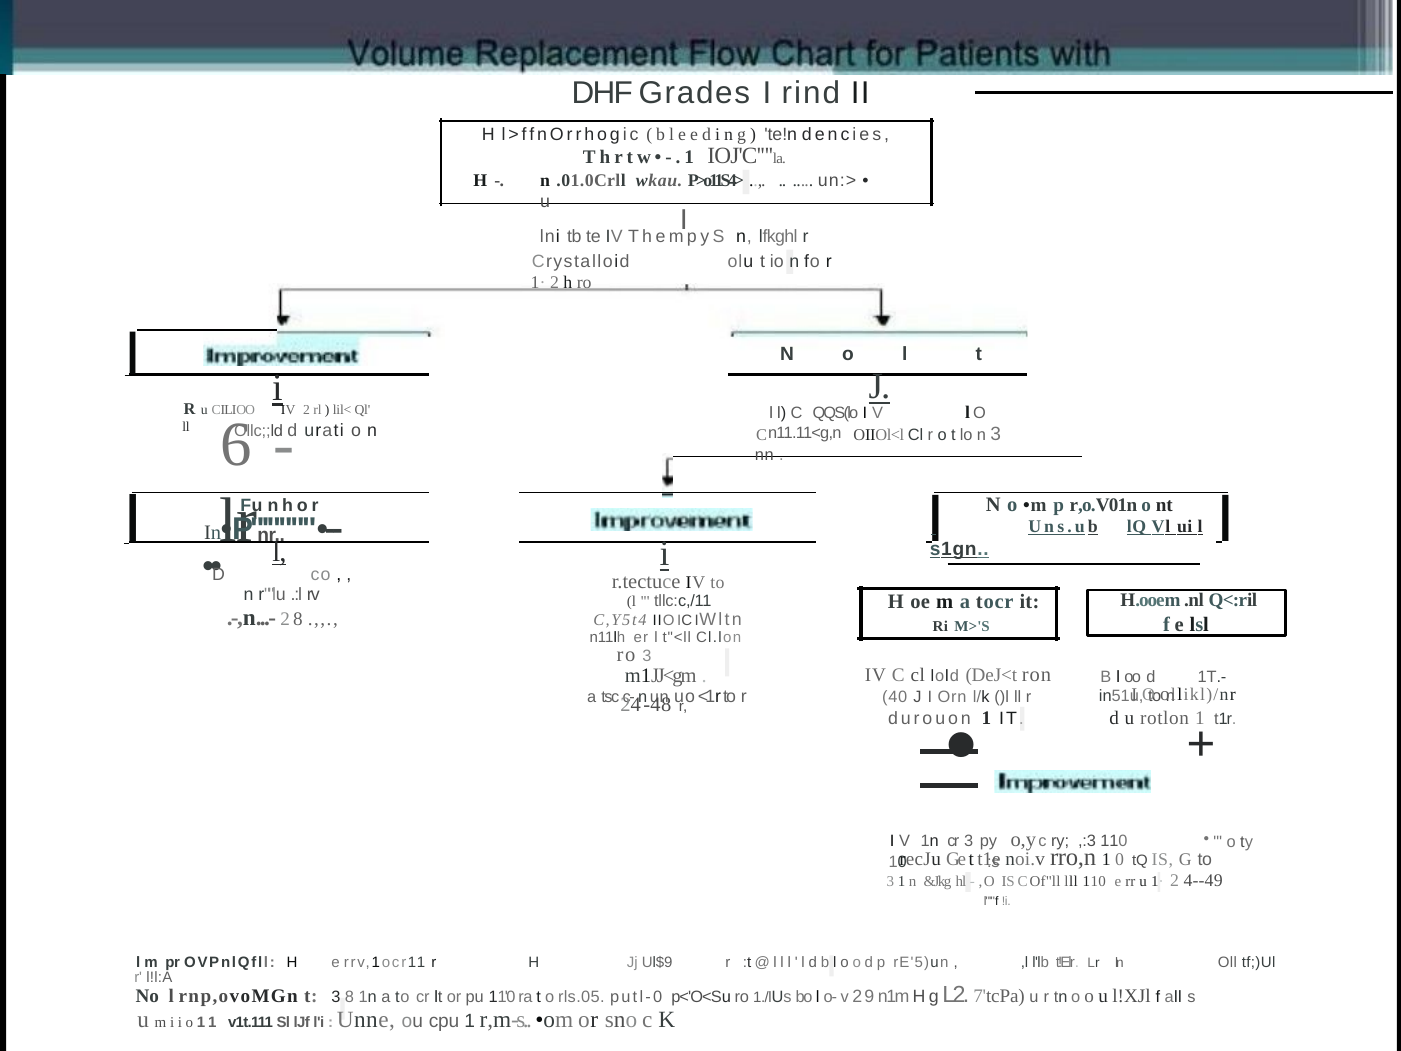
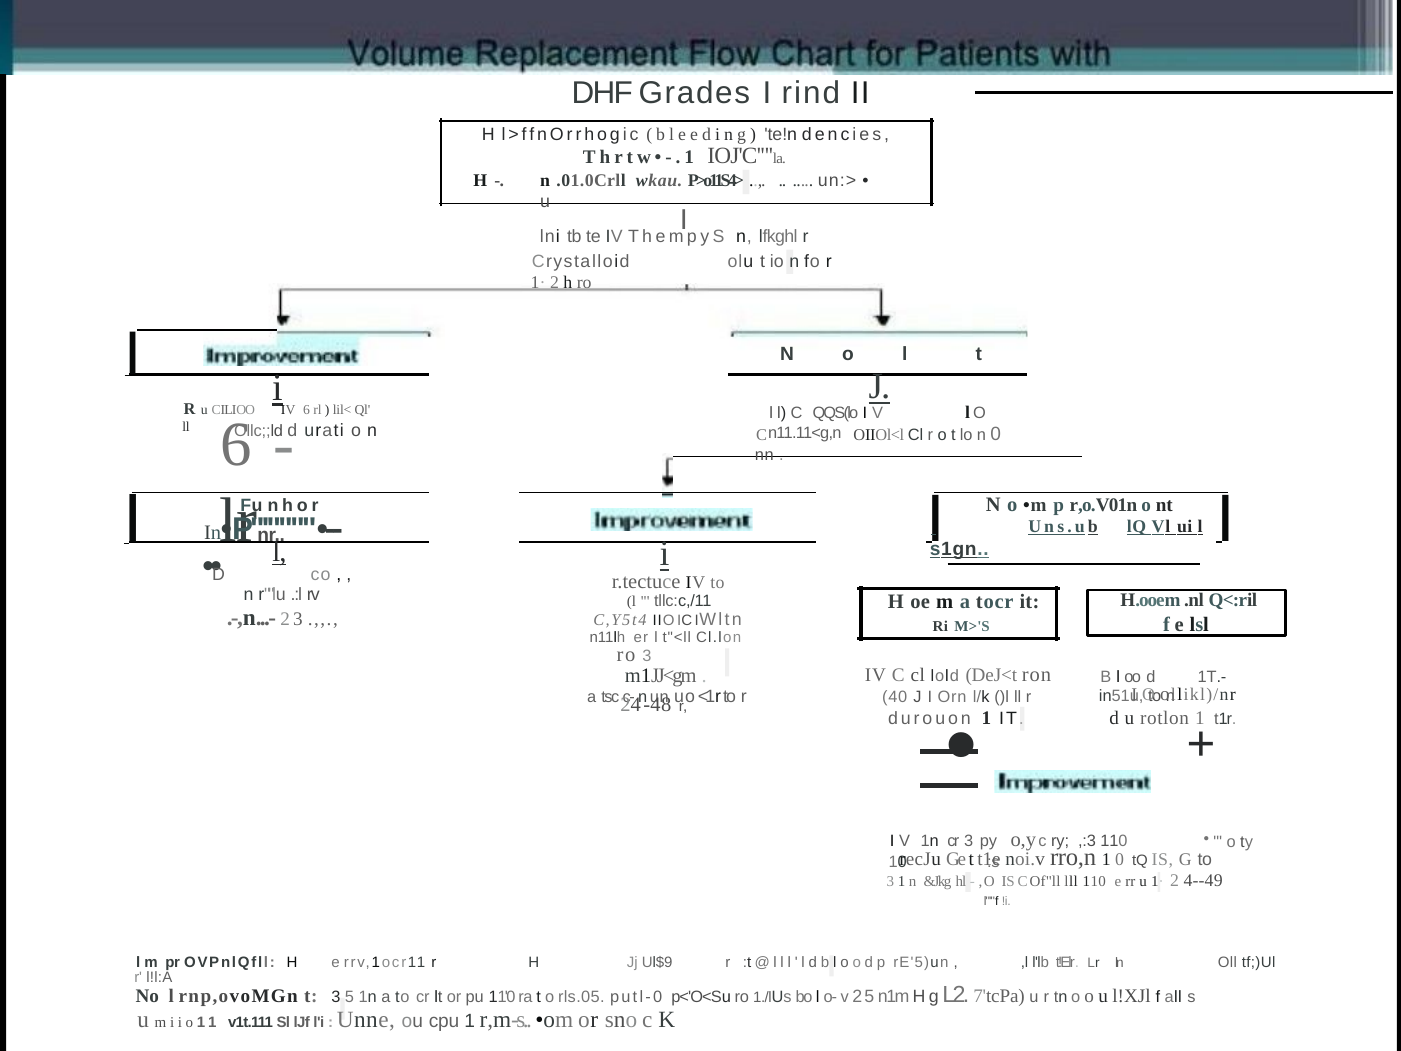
IV 2: 2 -> 6 (307, 410)
n 3: 3 -> 0 (996, 434)
2 8: 8 -> 3 (298, 619)
3 8: 8 -> 5 (349, 997)
2 9: 9 -> 5 (869, 997)
